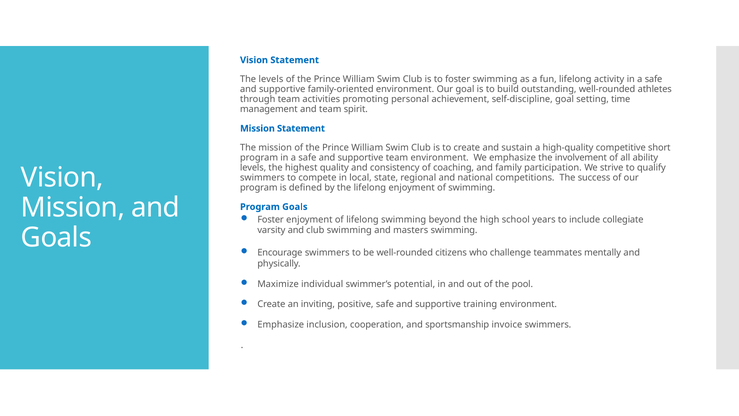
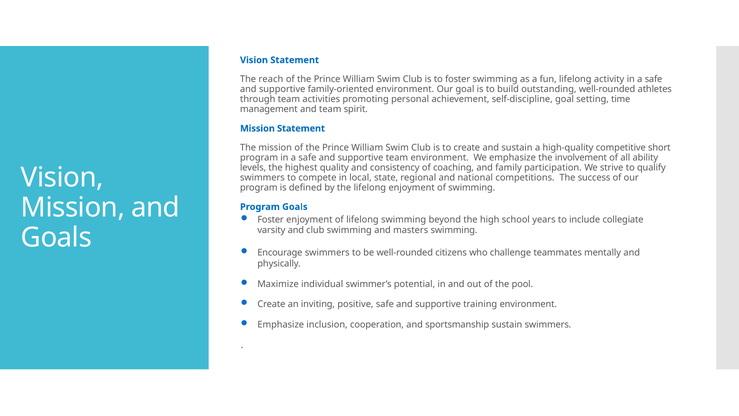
The levels: levels -> reach (271, 79)
sportsmanship invoice: invoice -> sustain (507, 324)
